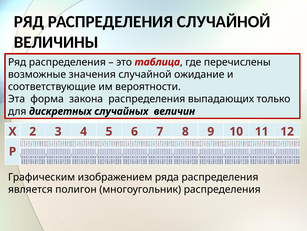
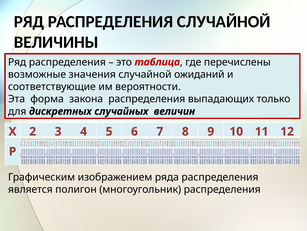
ожидание: ожидание -> ожиданий (199, 74)
